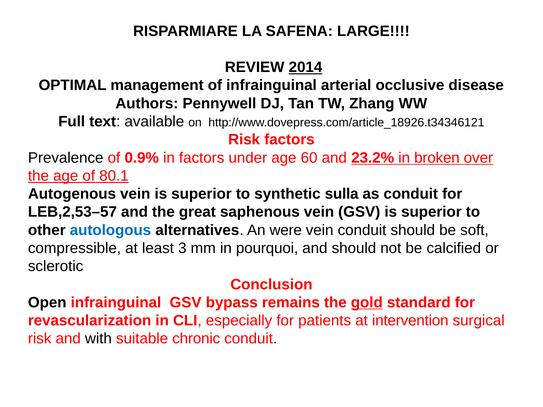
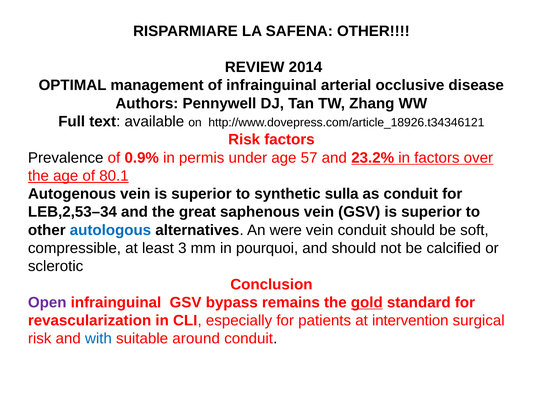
SAFENA LARGE: LARGE -> OTHER (373, 31)
2014 underline: present -> none (305, 67)
in factors: factors -> permis (202, 158)
60: 60 -> 57 (309, 158)
in broken: broken -> factors (437, 158)
LEB,2,53–57: LEB,2,53–57 -> LEB,2,53–34 (72, 212)
Open colour: black -> purple (47, 303)
with colour: black -> blue (98, 339)
chronic: chronic -> around (196, 339)
